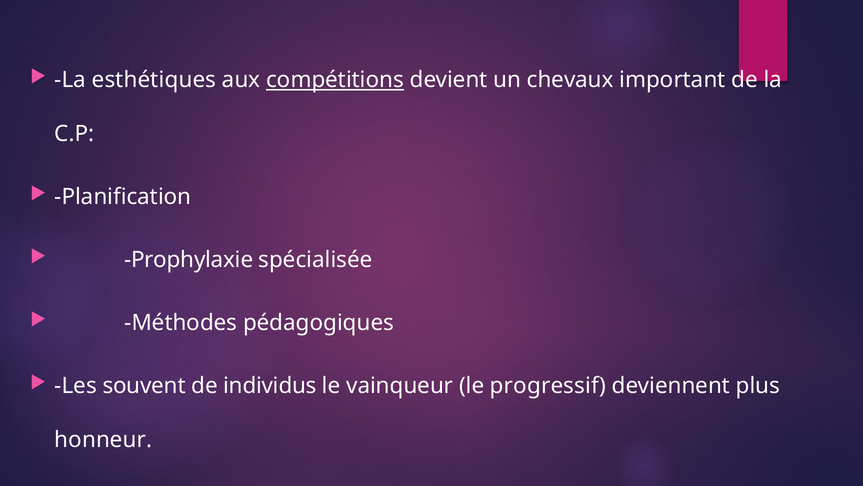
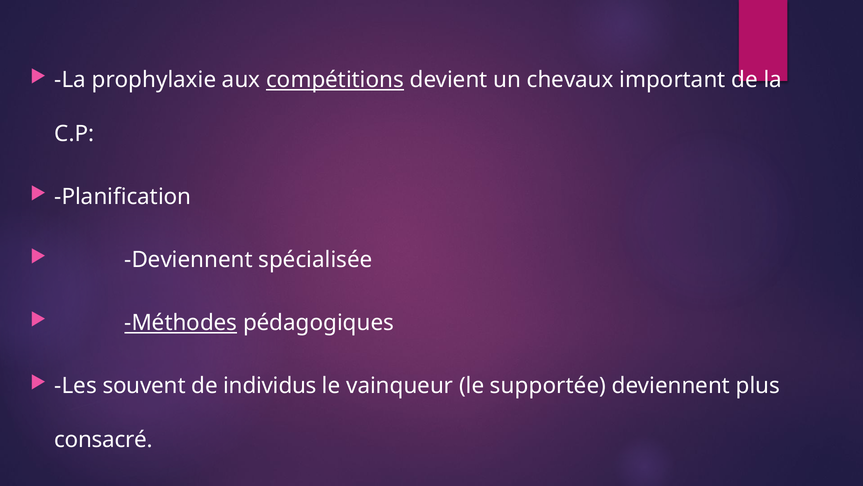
esthétiques: esthétiques -> prophylaxie (154, 80)
Prophylaxie: Prophylaxie -> Deviennent (189, 260)
Méthodes underline: none -> present (181, 323)
progressif: progressif -> supportée (548, 385)
honneur: honneur -> consacré (103, 439)
